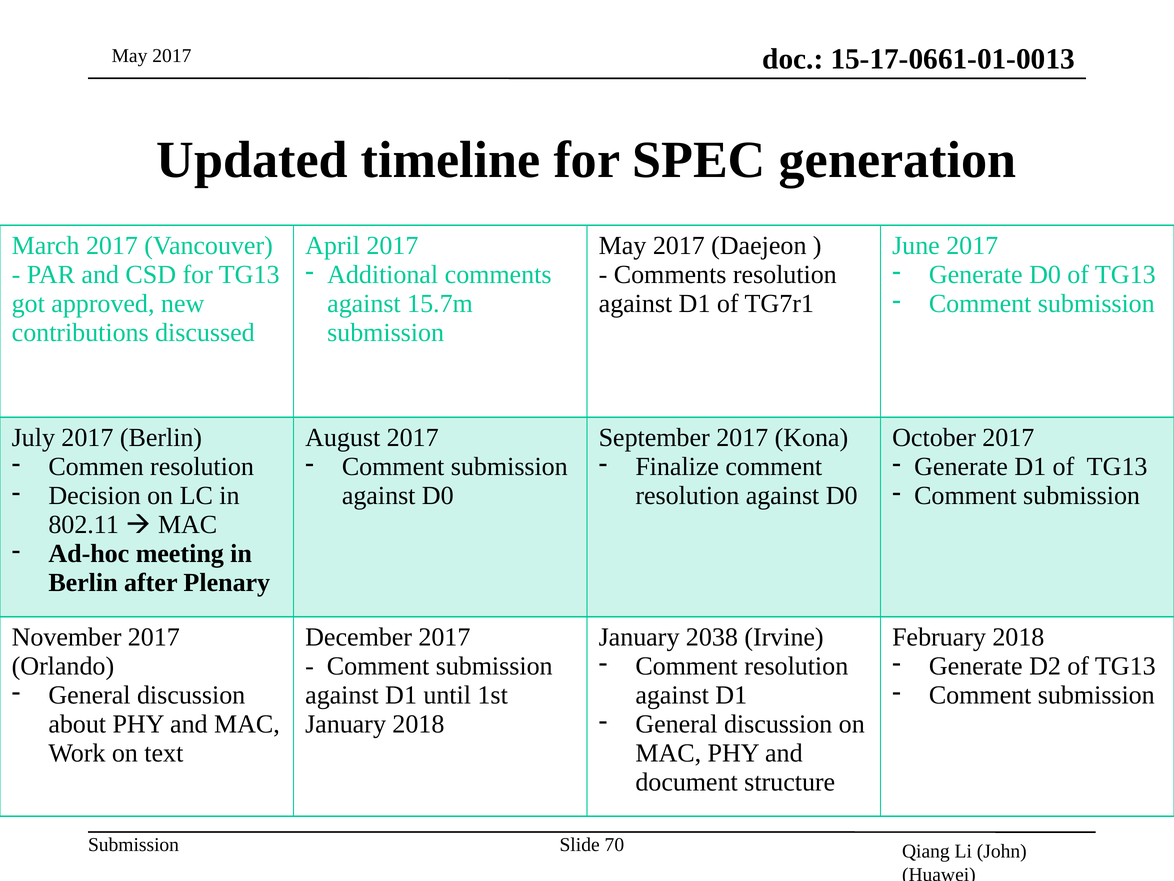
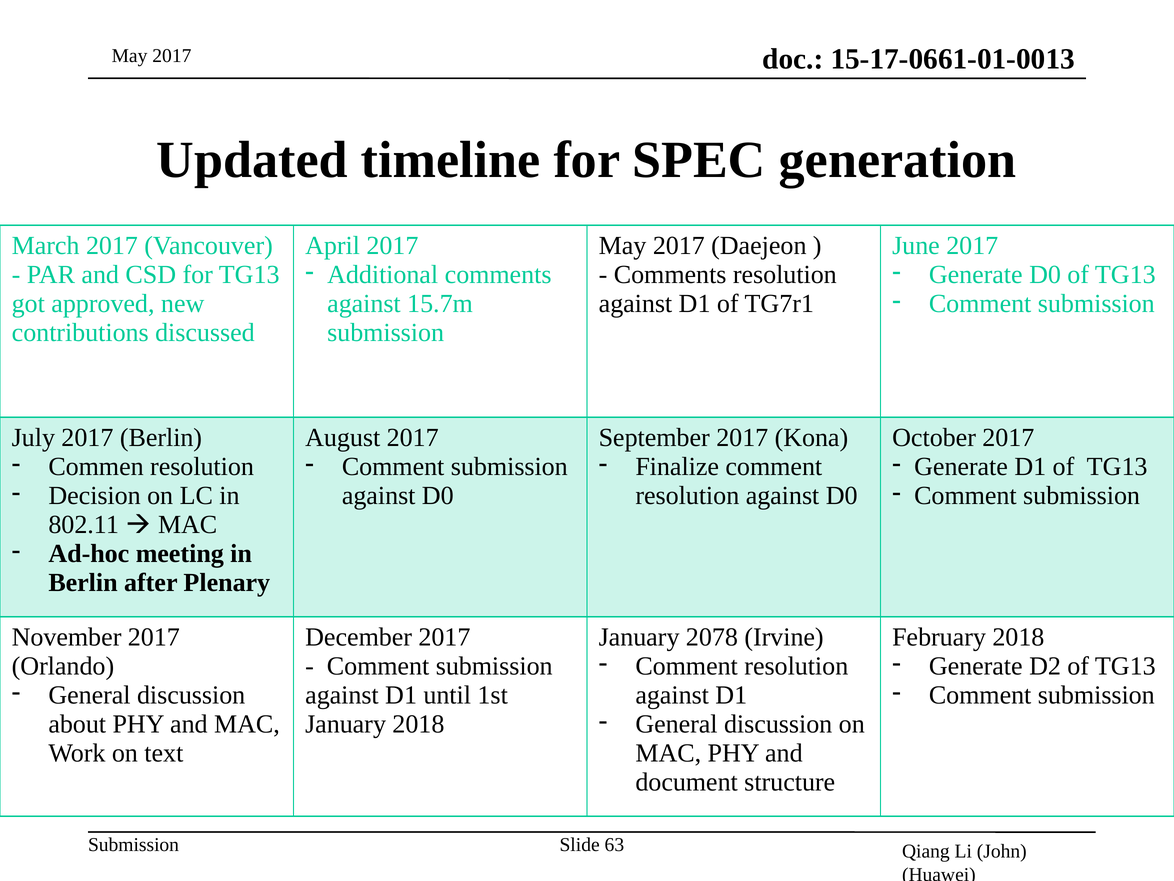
2038: 2038 -> 2078 (712, 637)
70: 70 -> 63 (614, 844)
